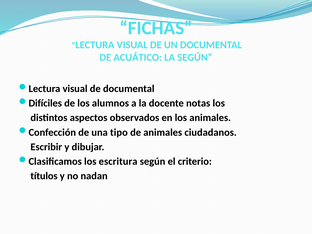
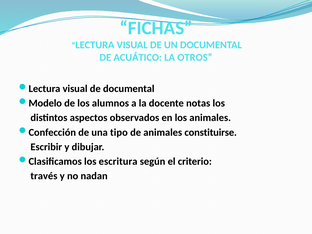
LA SEGÚN: SEGÚN -> OTROS (195, 58)
Difíciles: Difíciles -> Modelo (45, 103)
ciudadanos: ciudadanos -> constituirse (211, 132)
títulos: títulos -> través (44, 176)
